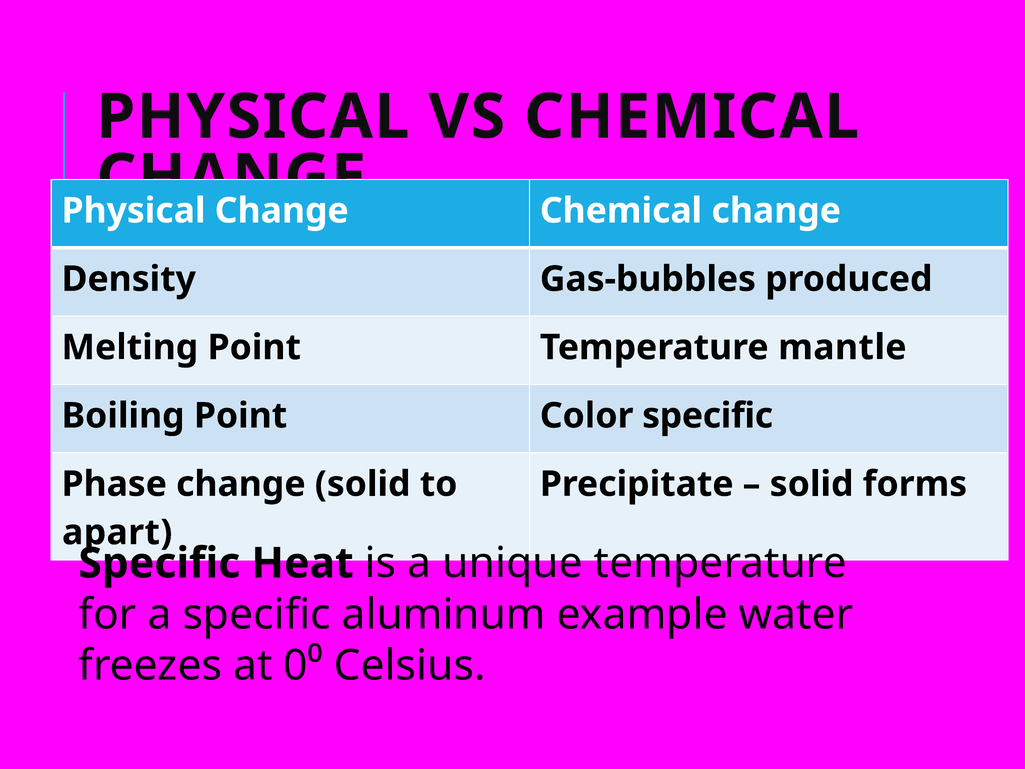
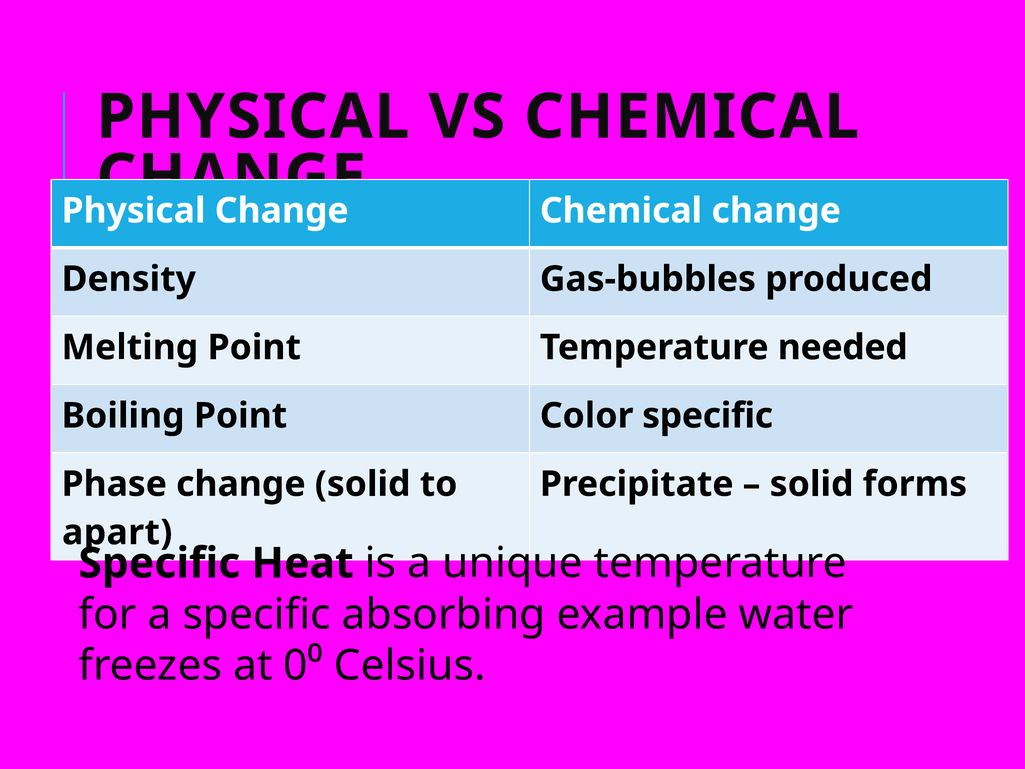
mantle: mantle -> needed (843, 347)
aluminum: aluminum -> absorbing (444, 614)
